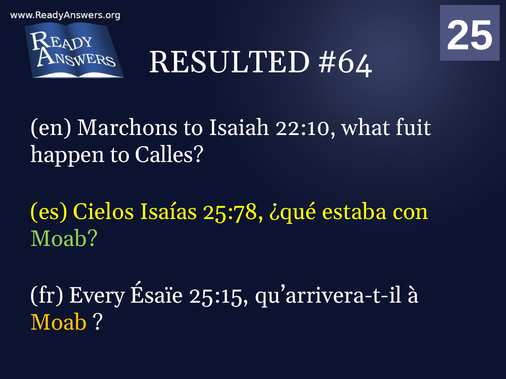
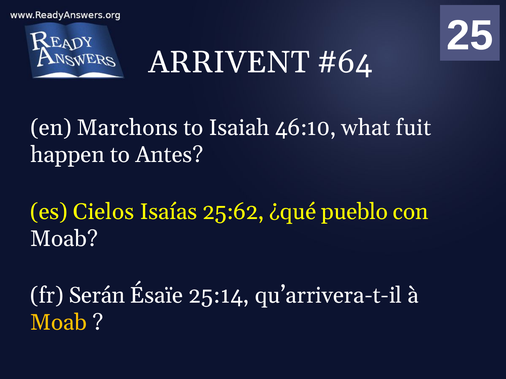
RESULTED: RESULTED -> ARRIVENT (229, 62)
22:10: 22:10 -> 46:10 (306, 128)
Calles: Calles -> Antes (169, 155)
25:78: 25:78 -> 25:62 (233, 212)
estaba: estaba -> pueblo (355, 212)
Moab colour: light green -> white (64, 239)
Every: Every -> Serán (97, 296)
25:15: 25:15 -> 25:14 (219, 296)
